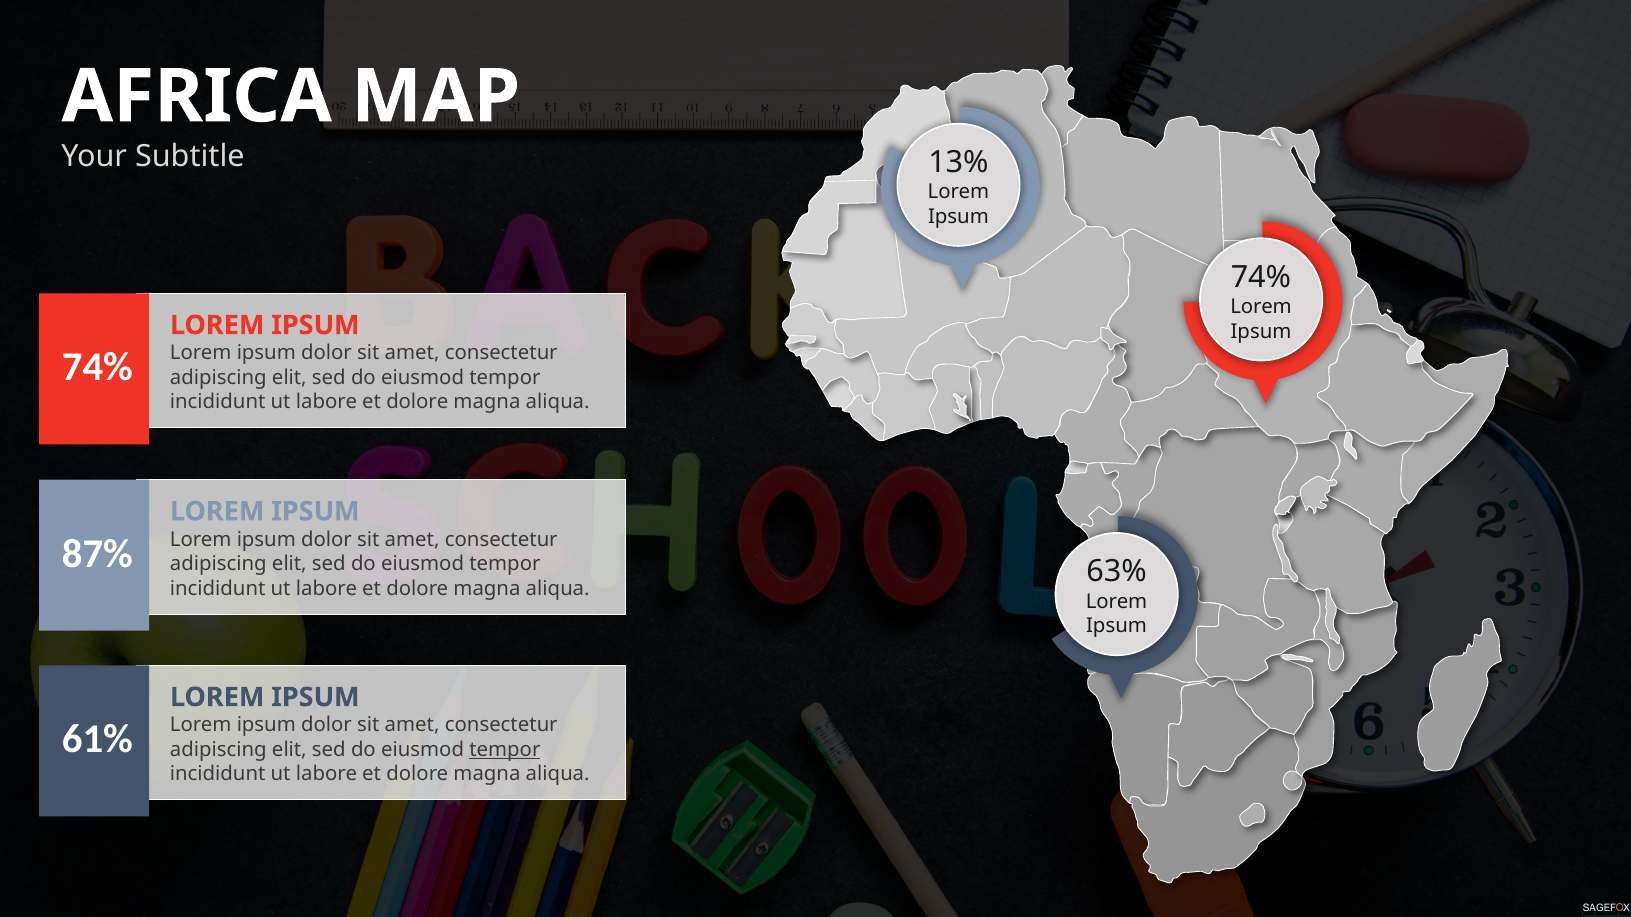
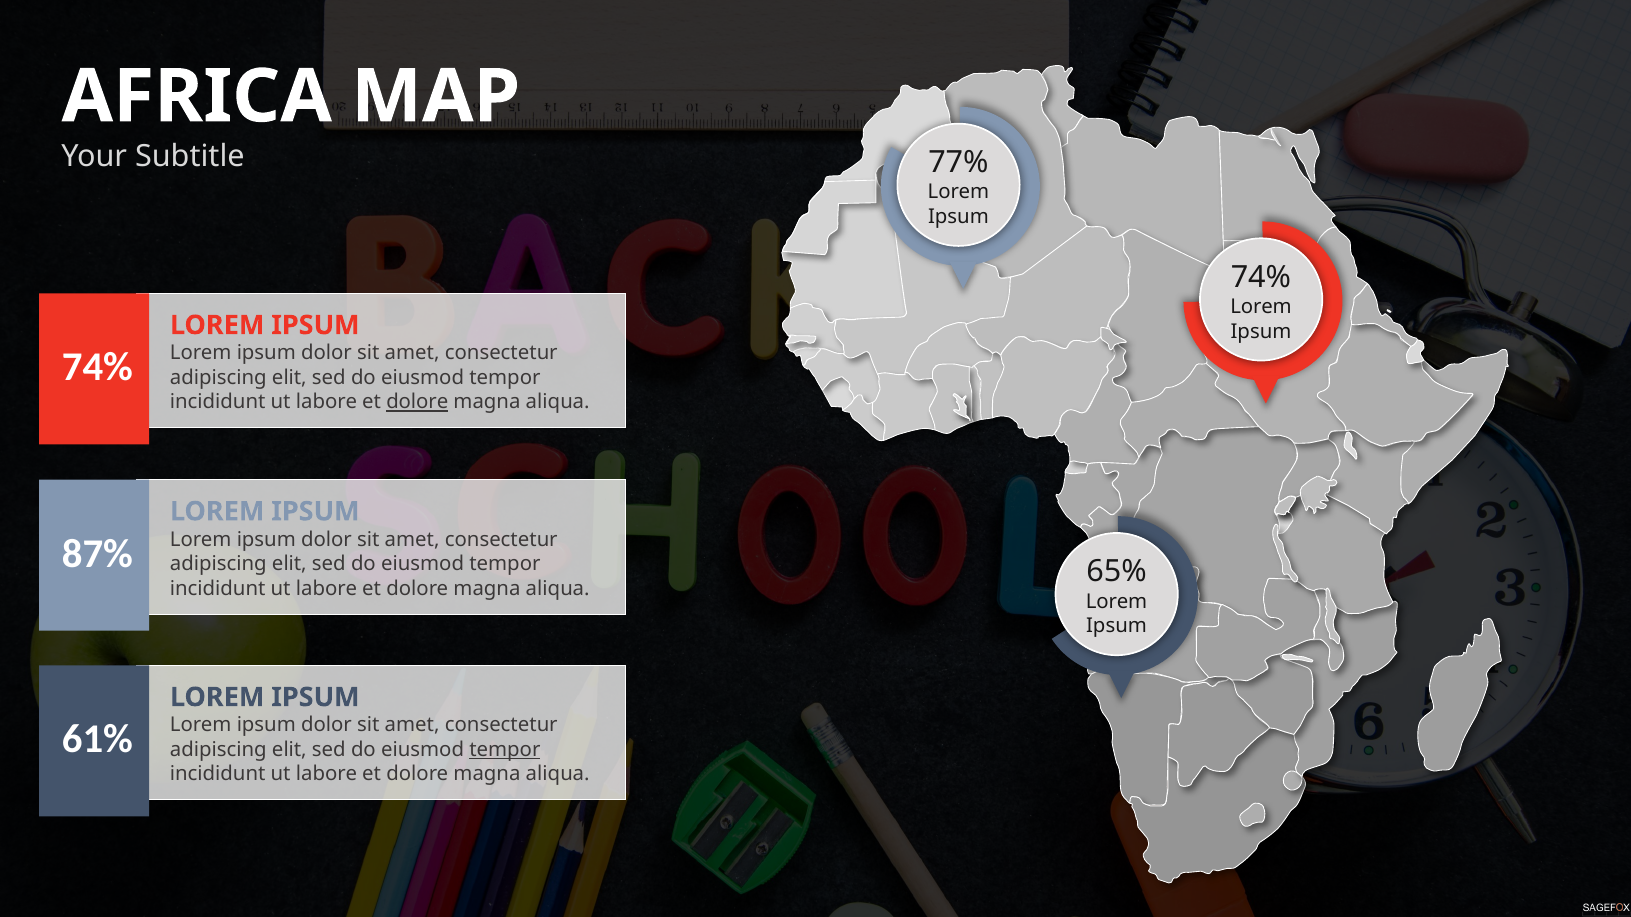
13%: 13% -> 77% (958, 163)
dolore underline: none -> present (417, 402)
63%: 63% -> 65% (1117, 572)
